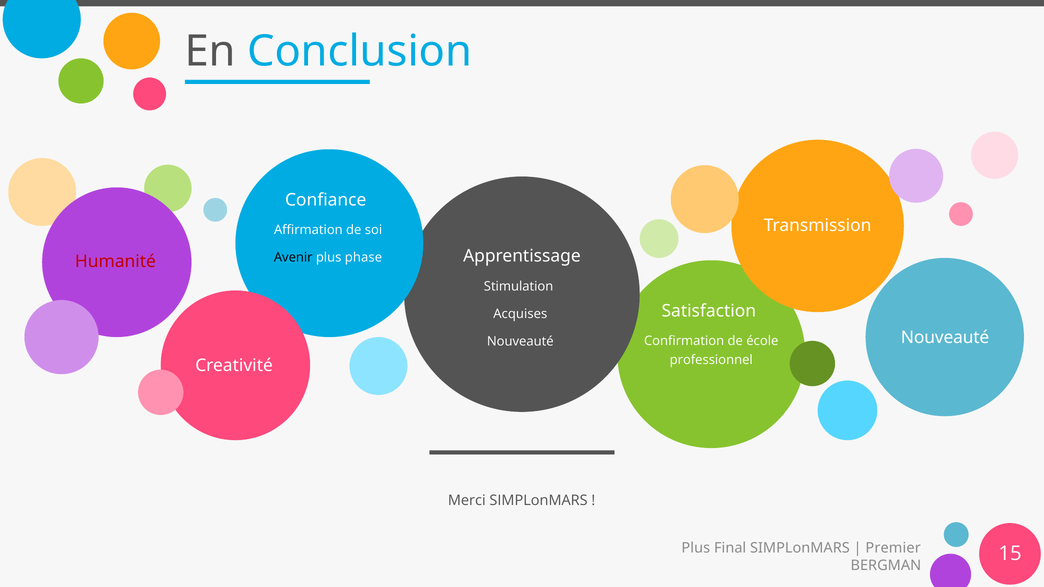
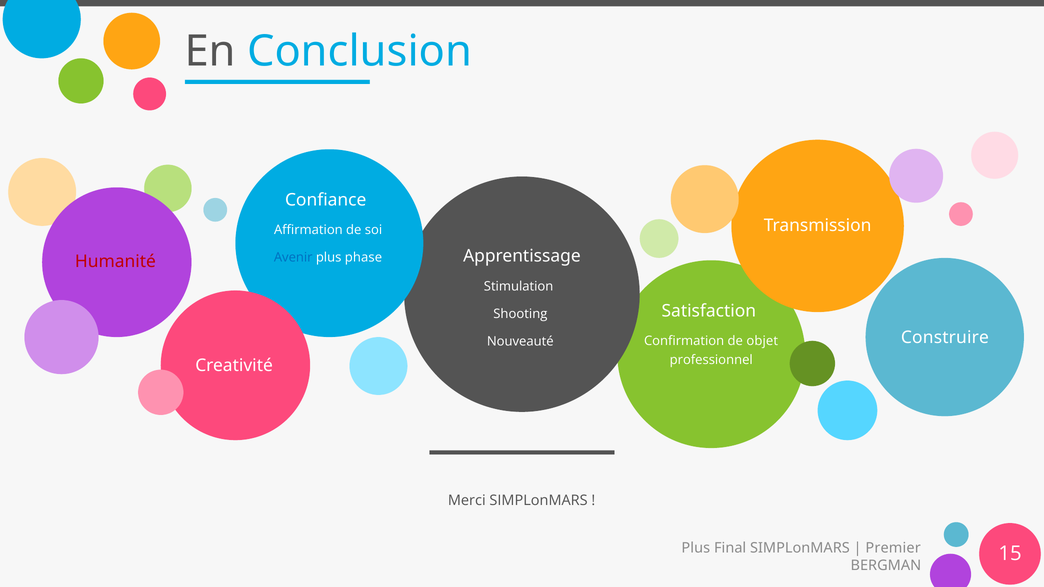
Avenir colour: black -> blue (293, 257)
Acquises: Acquises -> Shooting (520, 314)
Nouveauté: Nouveauté -> Construire (945, 338)
école: école -> objet (762, 341)
